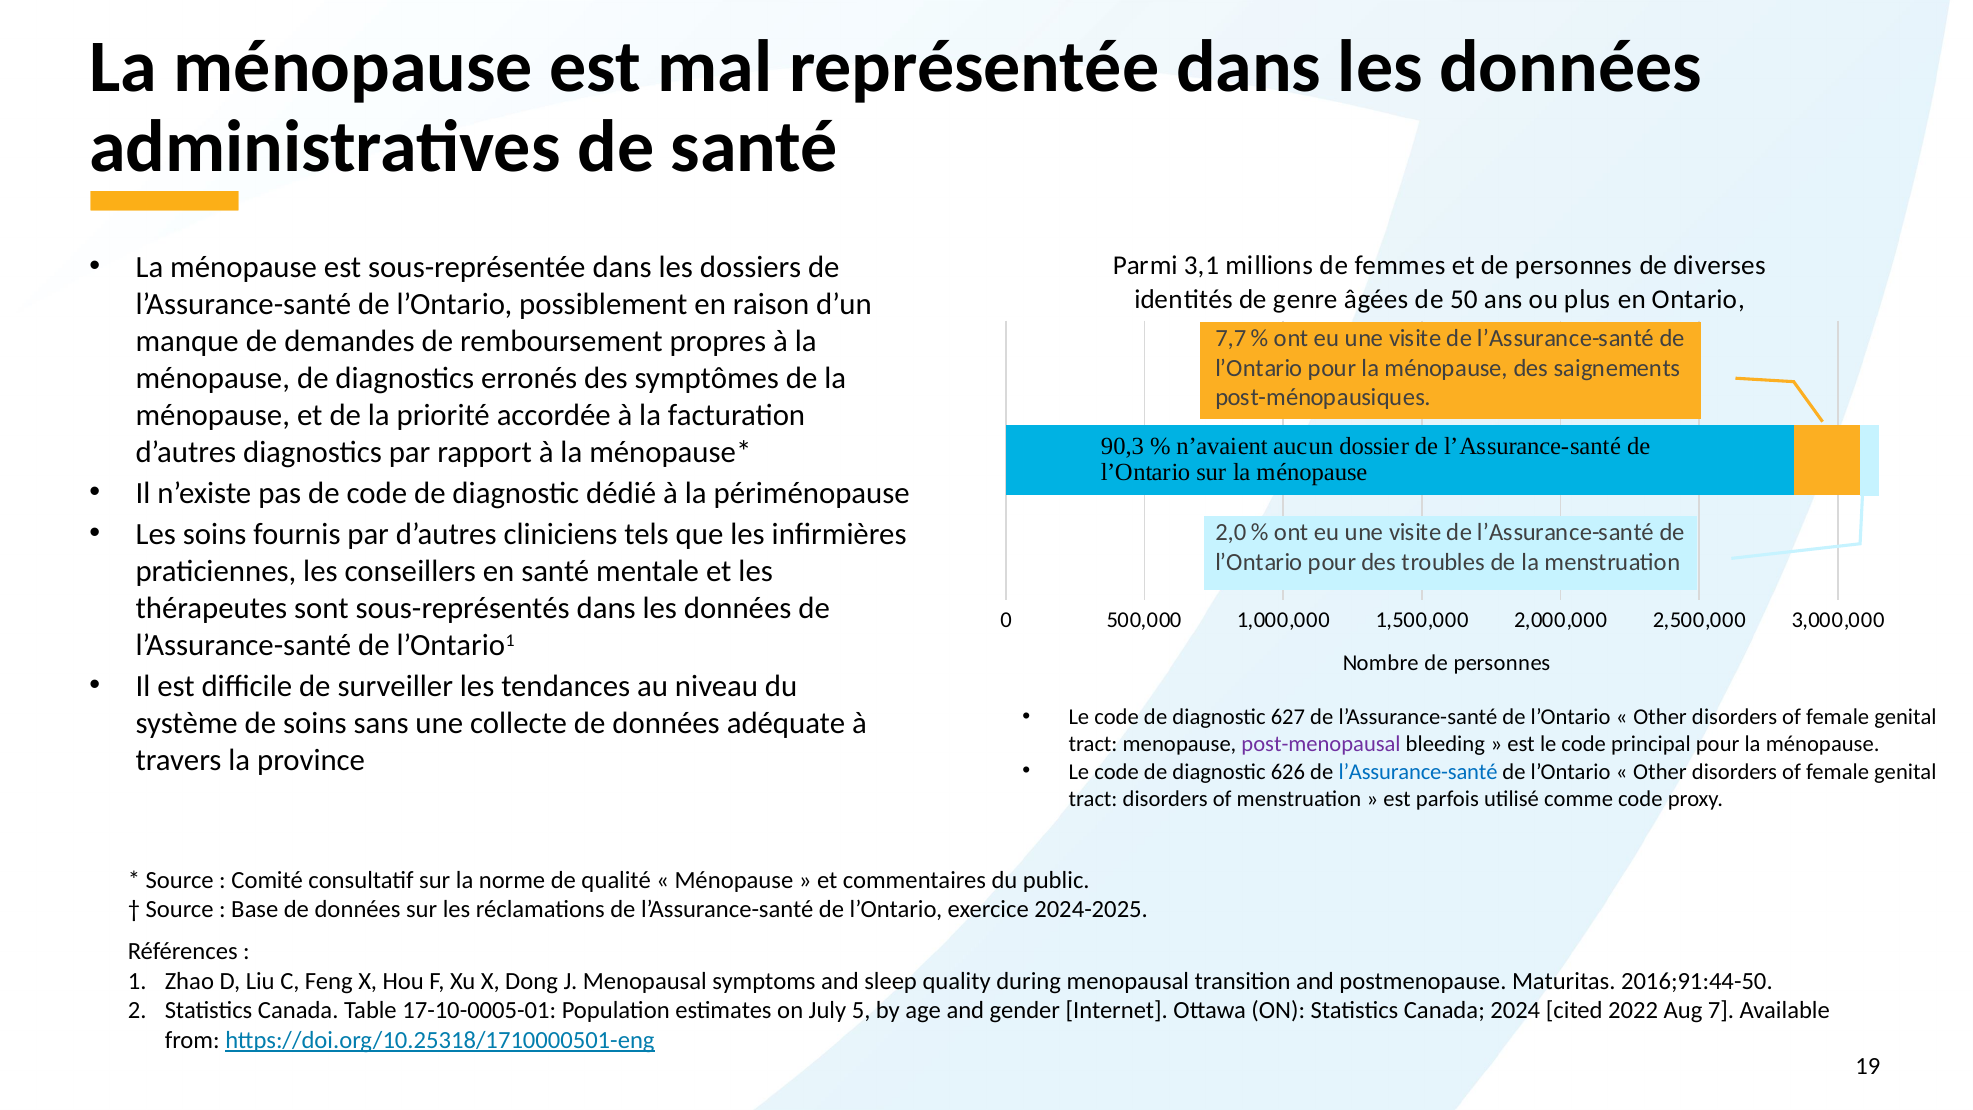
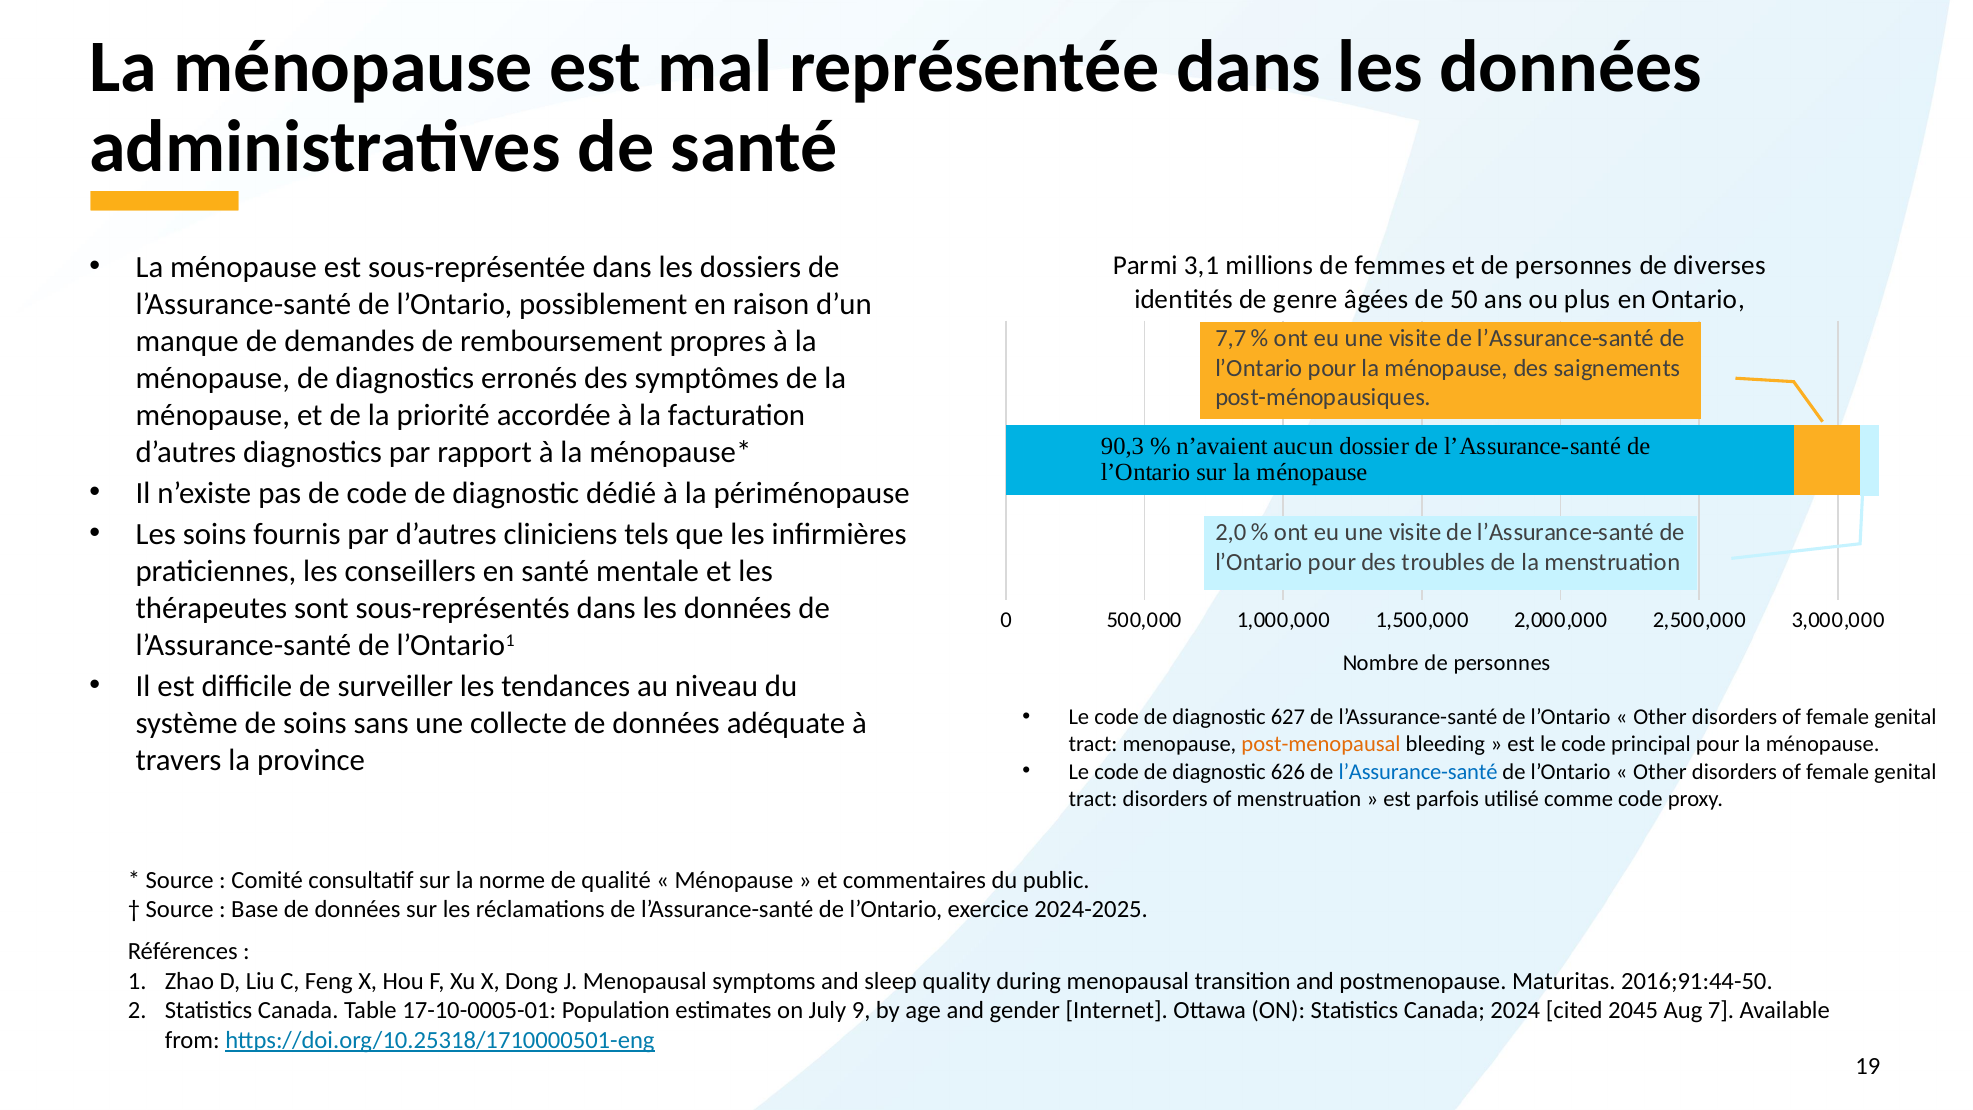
post-menopausal colour: purple -> orange (1321, 744)
5: 5 -> 9 (861, 1010)
2022: 2022 -> 2045 (1633, 1010)
